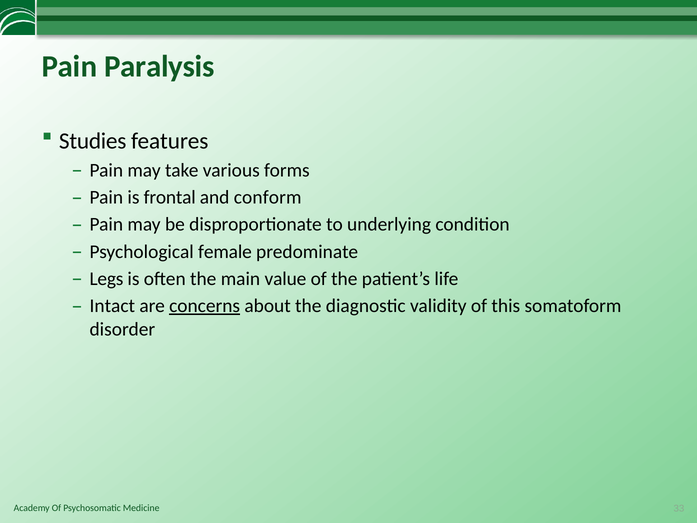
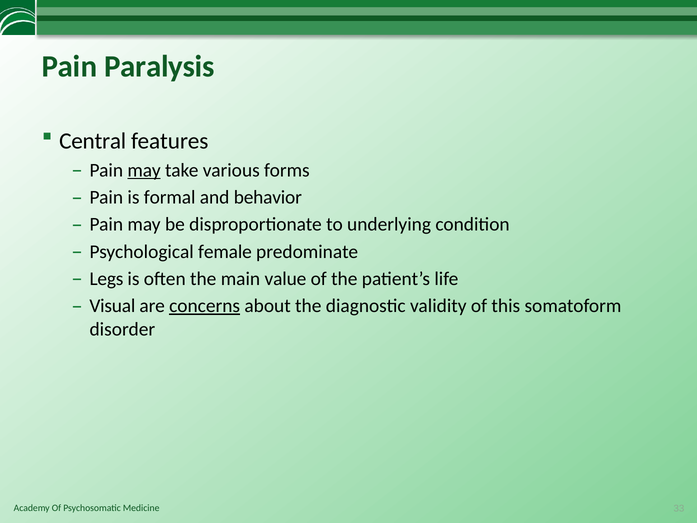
Studies: Studies -> Central (93, 141)
may underline: none -> present (144, 170)
frontal: frontal -> formal (170, 197)
conform: conform -> behavior (268, 197)
Intact: Intact -> Visual (112, 306)
